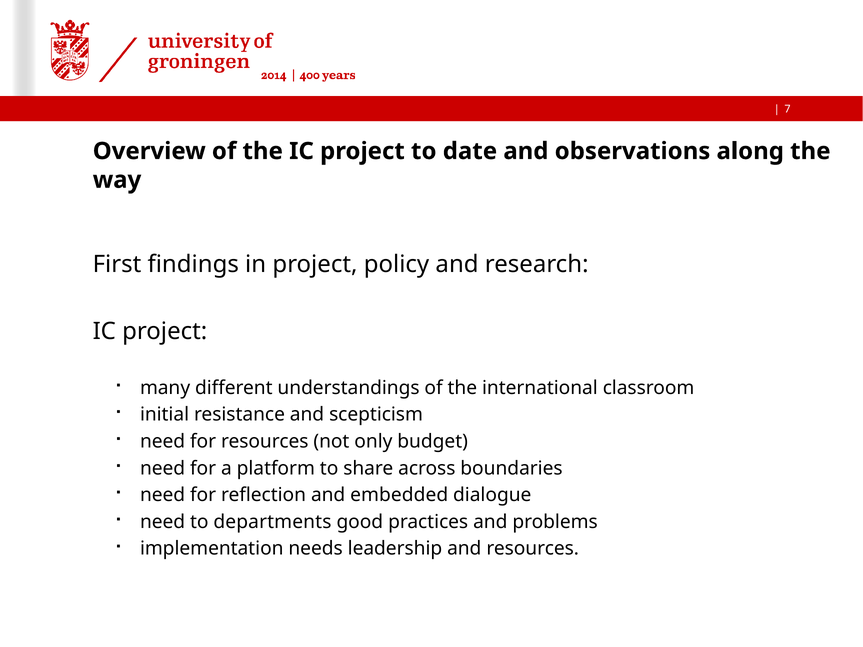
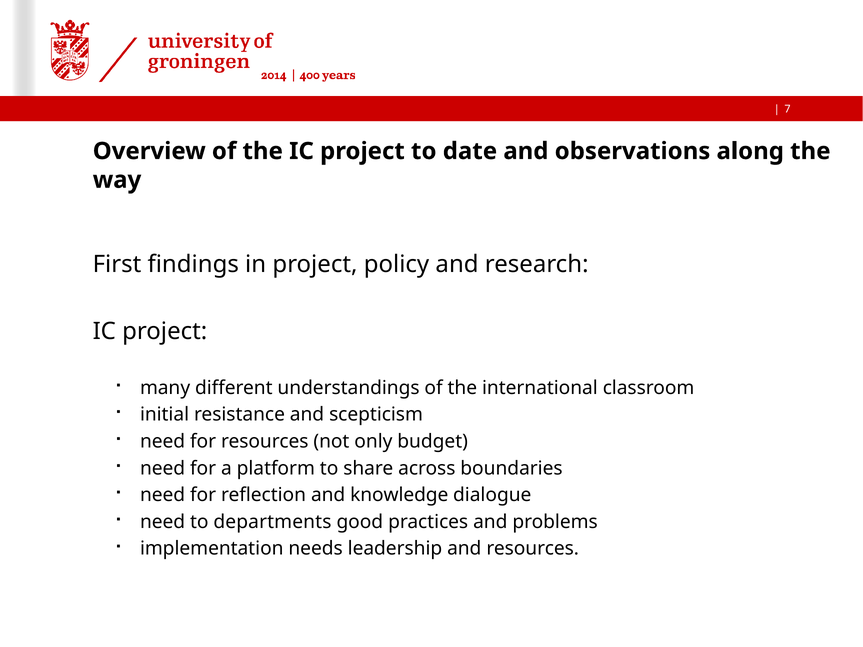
embedded: embedded -> knowledge (399, 495)
